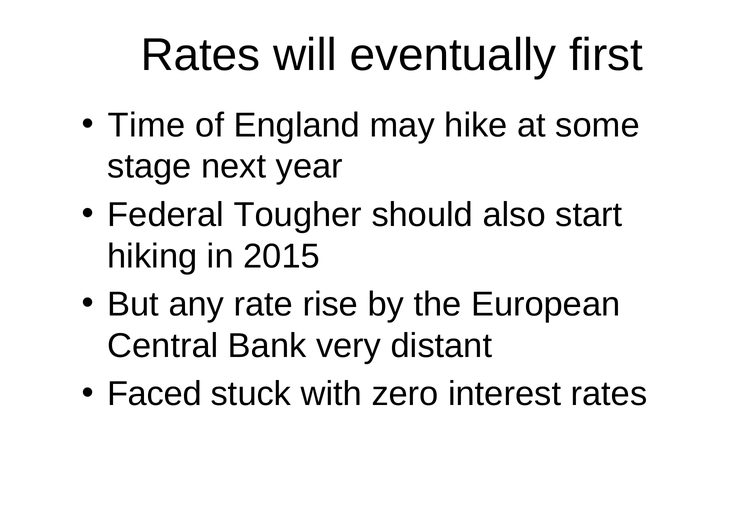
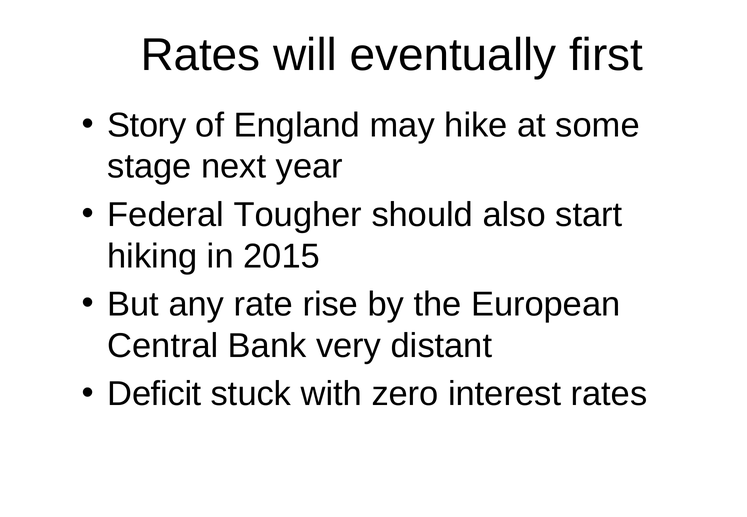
Time: Time -> Story (147, 125)
Faced: Faced -> Deficit (154, 394)
